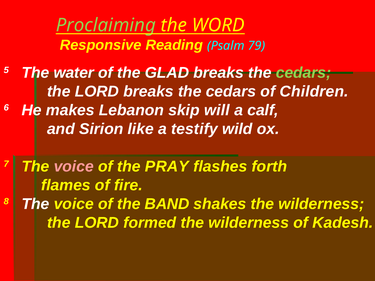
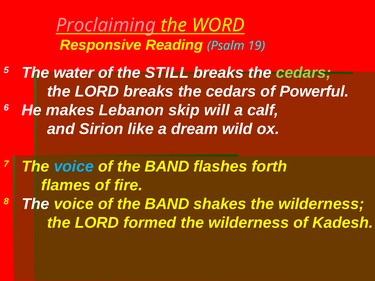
Proclaiming colour: light green -> pink (106, 25)
79: 79 -> 19 (256, 46)
GLAD: GLAD -> STILL (167, 73)
Children: Children -> Powerful (314, 92)
testify: testify -> dream (194, 129)
voice colour: pink -> light blue (74, 167)
PRAY: PRAY -> BAND (167, 167)
